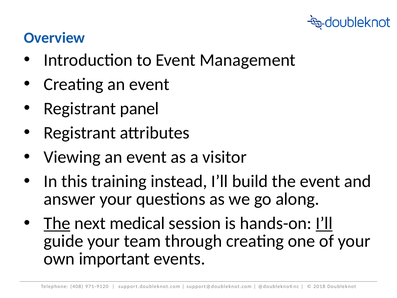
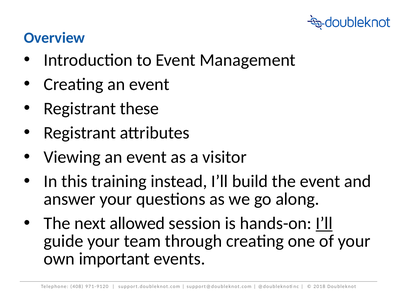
panel: panel -> these (139, 108)
The underline: present -> none (57, 223)
medical: medical -> allowed (137, 223)
